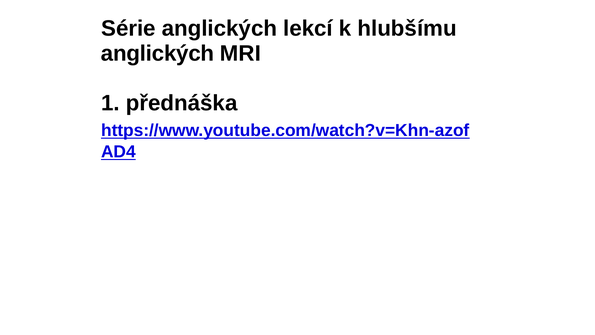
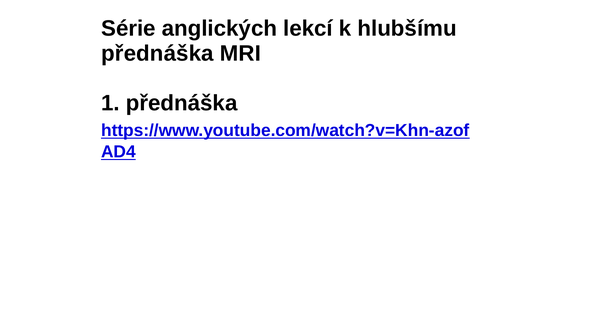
anglických: anglických -> přednáška (157, 53)
